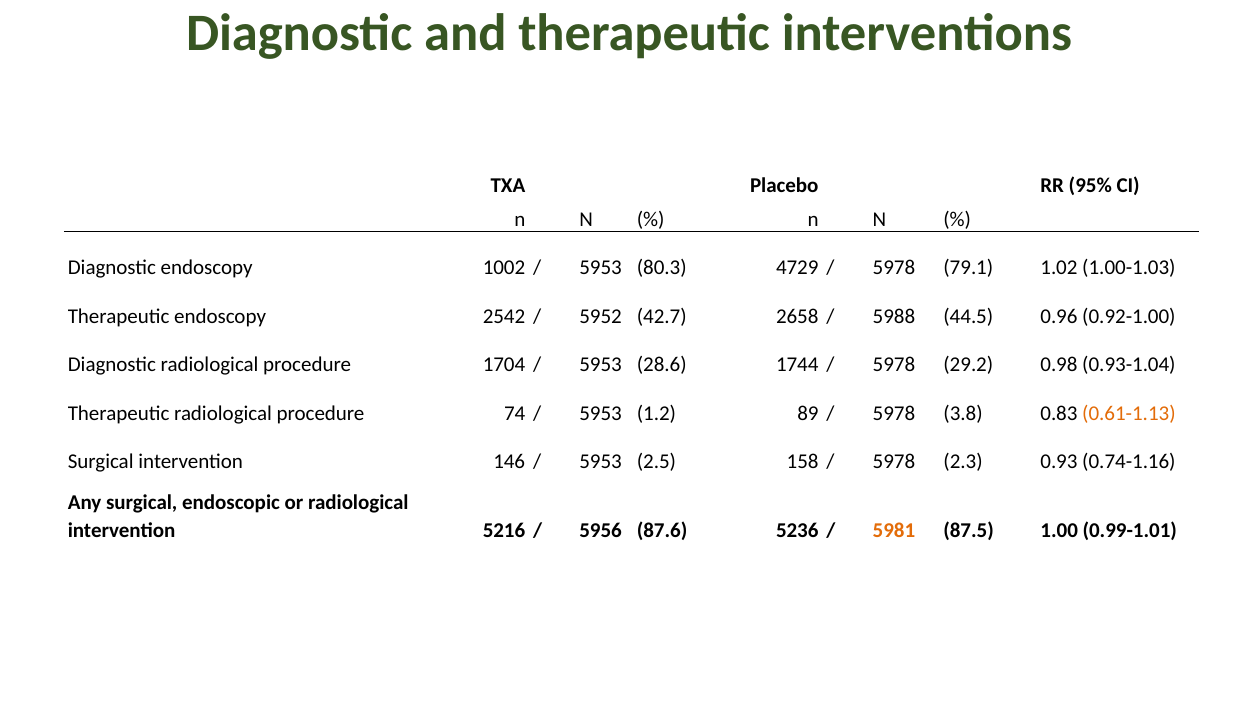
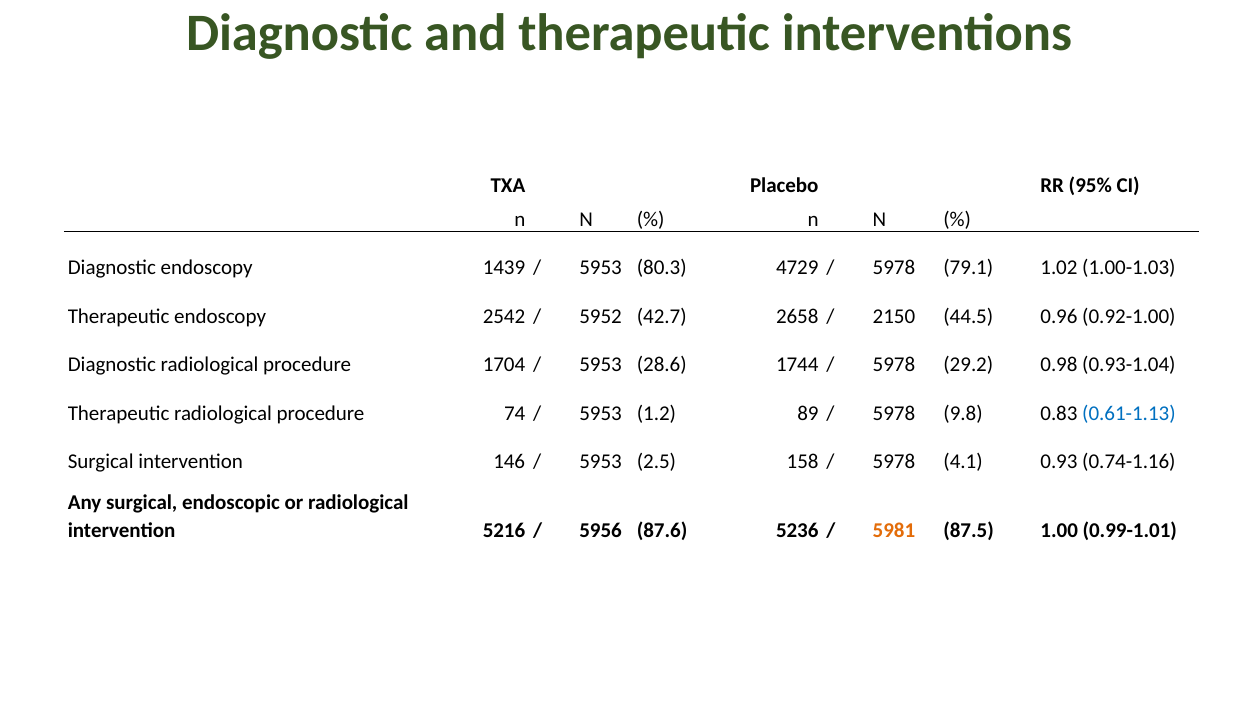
1002: 1002 -> 1439 (504, 268)
5988: 5988 -> 2150 (894, 316)
3.8: 3.8 -> 9.8 (963, 413)
0.61-1.13 colour: orange -> blue (1129, 413)
2.3: 2.3 -> 4.1 (963, 462)
